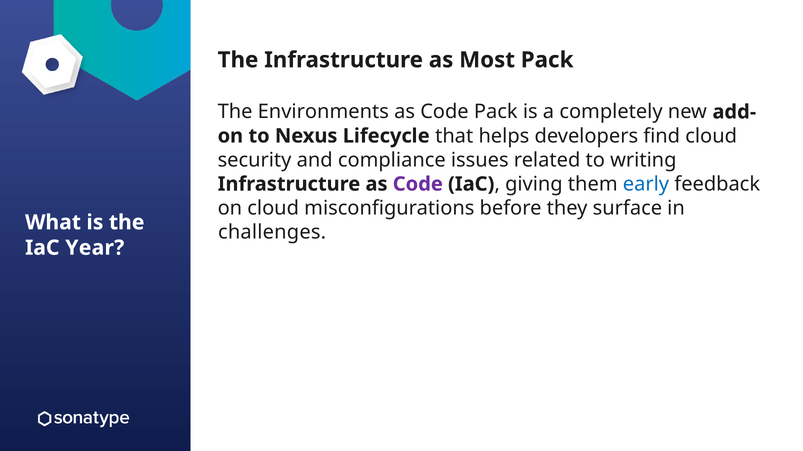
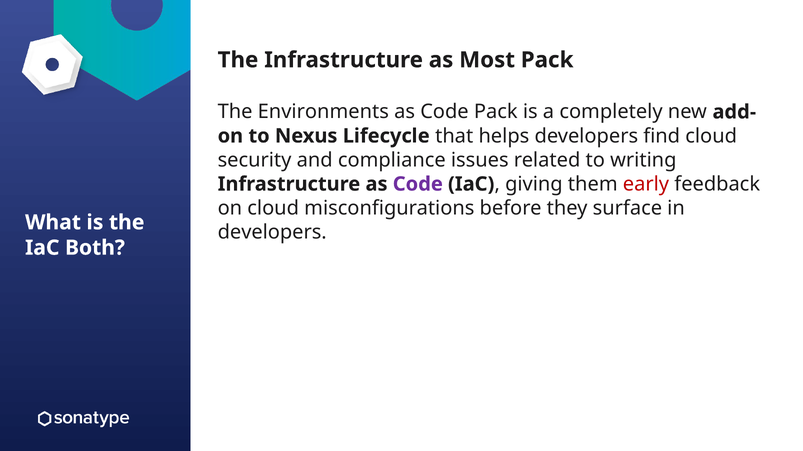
early colour: blue -> red (646, 184)
challenges: challenges -> developers (272, 233)
Year: Year -> Both (95, 248)
